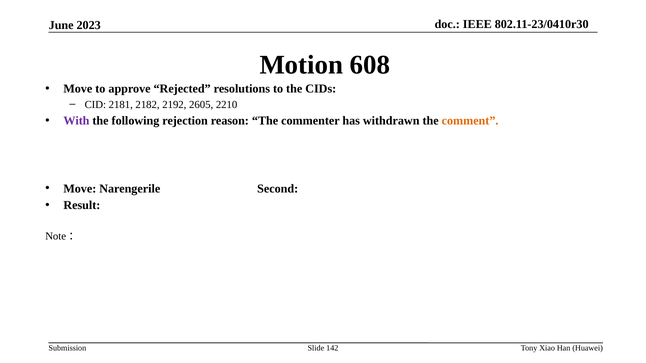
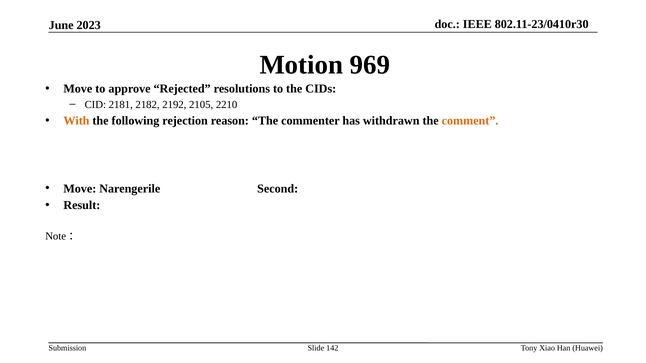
608: 608 -> 969 (370, 65)
2605: 2605 -> 2105 (201, 105)
With colour: purple -> orange (76, 121)
